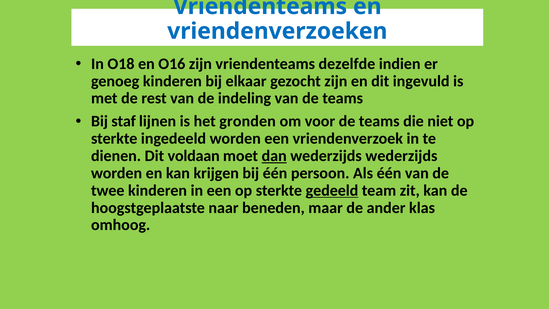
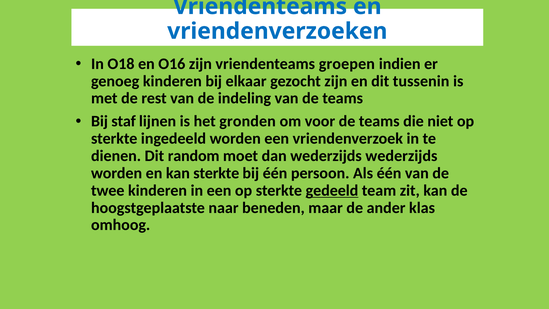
dezelfde: dezelfde -> groepen (347, 64)
ingevuld: ingevuld -> tussenin (421, 81)
voldaan: voldaan -> random (194, 156)
dan underline: present -> none (274, 156)
kan krijgen: krijgen -> sterkte (216, 173)
